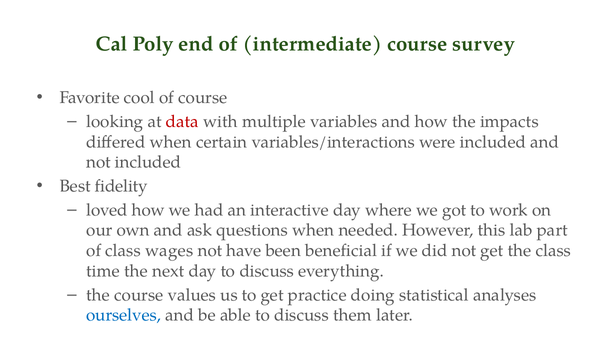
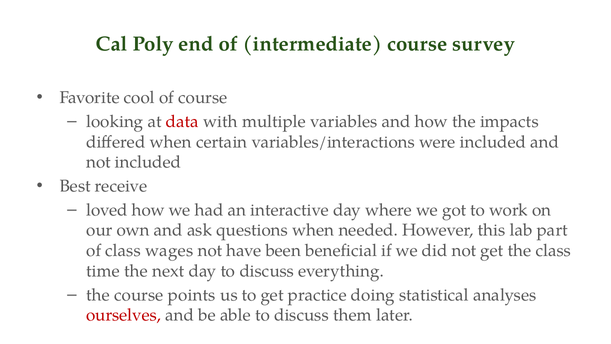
fidelity: fidelity -> receive (121, 186)
values: values -> points (192, 295)
ourselves colour: blue -> red (124, 315)
